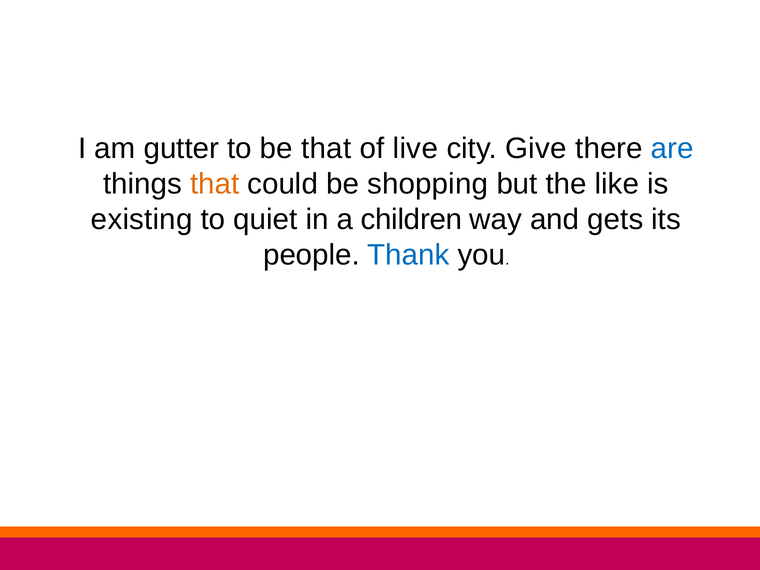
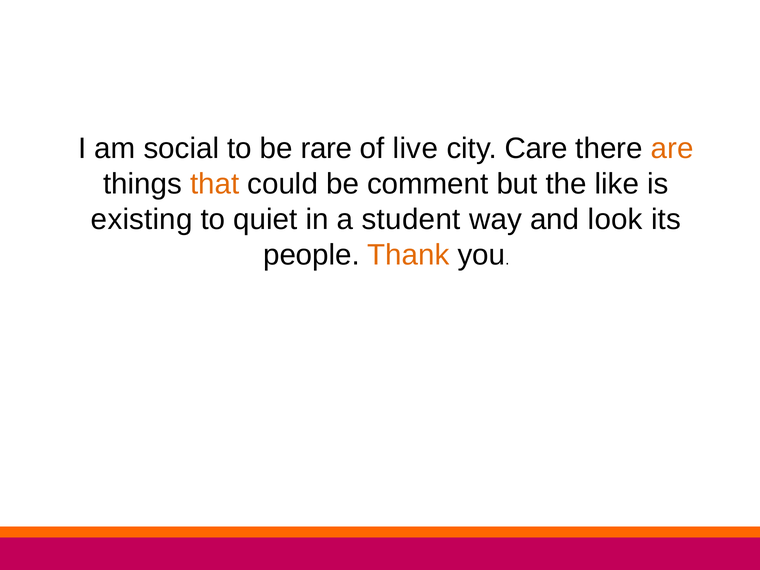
gutter: gutter -> social (181, 148)
be that: that -> rare (327, 148)
Give: Give -> Care (536, 148)
are colour: blue -> orange (672, 148)
shopping: shopping -> comment (428, 184)
children: children -> student (411, 219)
gets: gets -> look (615, 219)
Thank colour: blue -> orange (409, 255)
